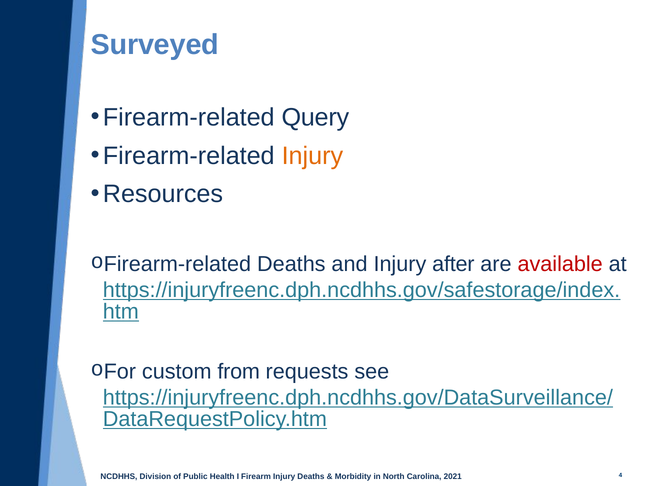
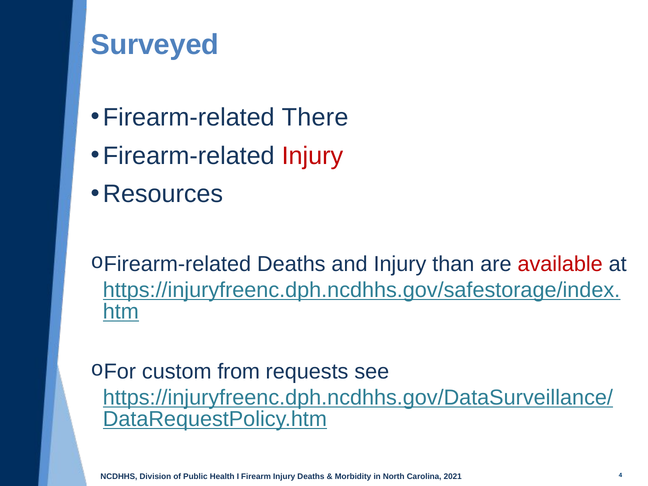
Query: Query -> There (315, 117)
Injury colour: orange -> red (312, 156)
after: after -> than (453, 264)
